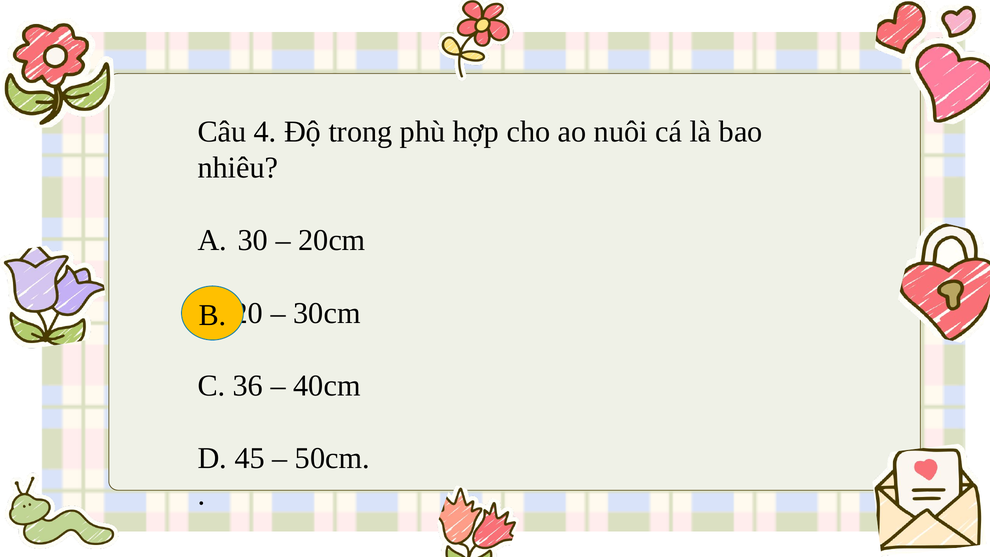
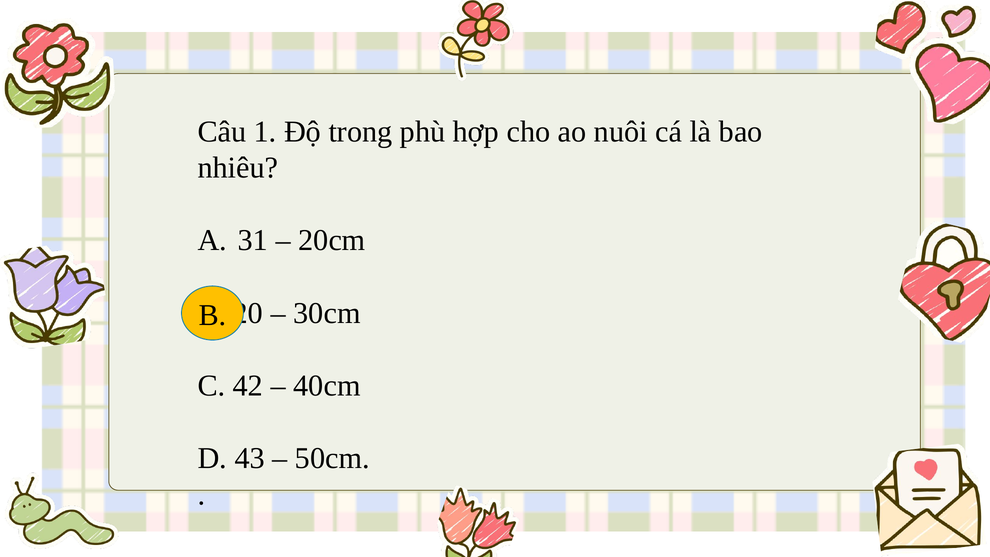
4: 4 -> 1 (265, 132)
30: 30 -> 31 (253, 240)
36: 36 -> 42 (248, 386)
45: 45 -> 43 (250, 458)
